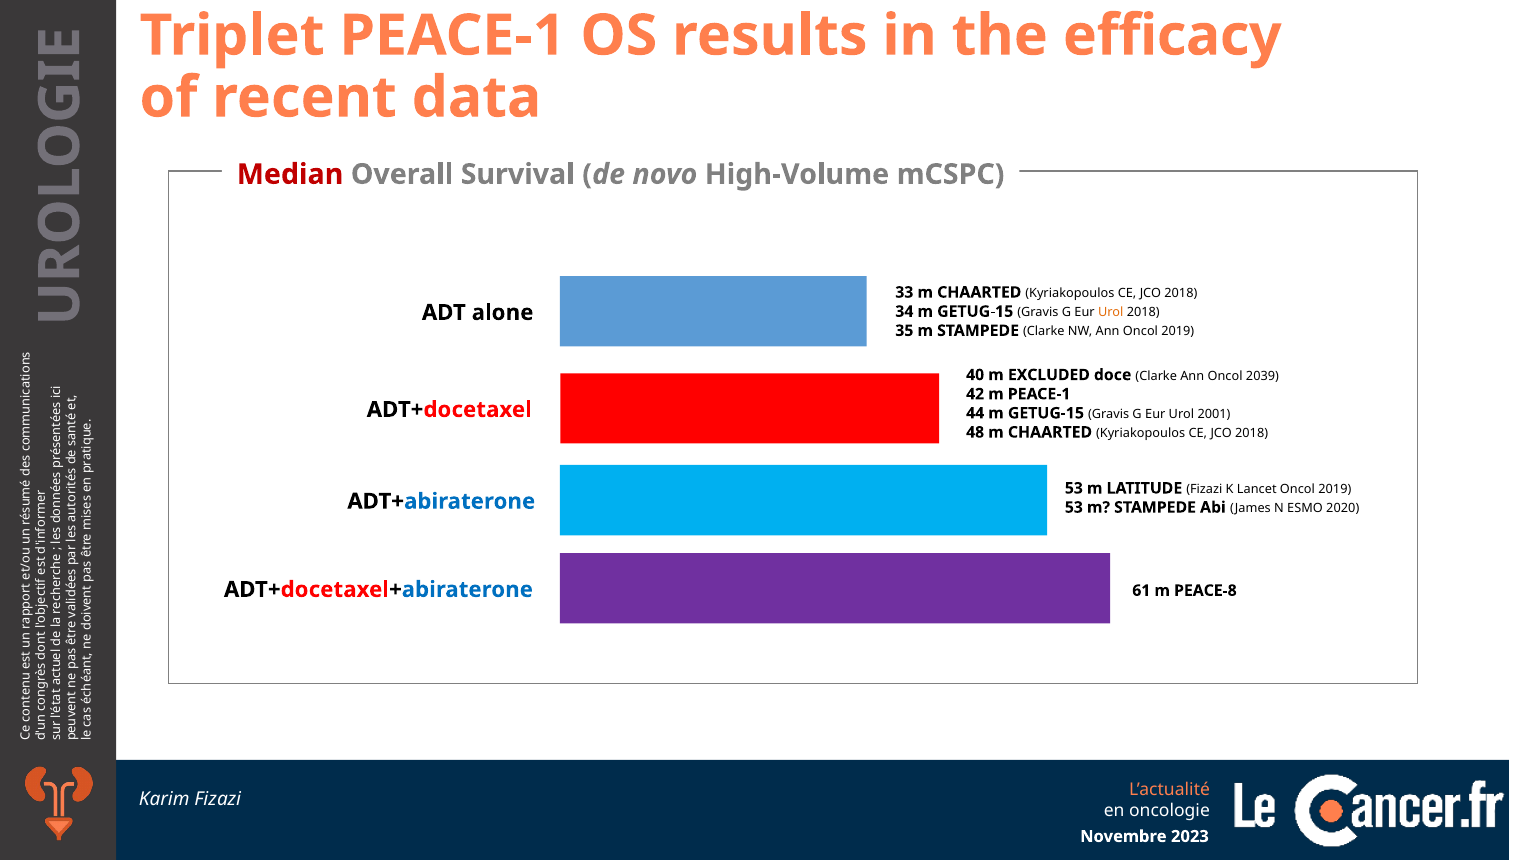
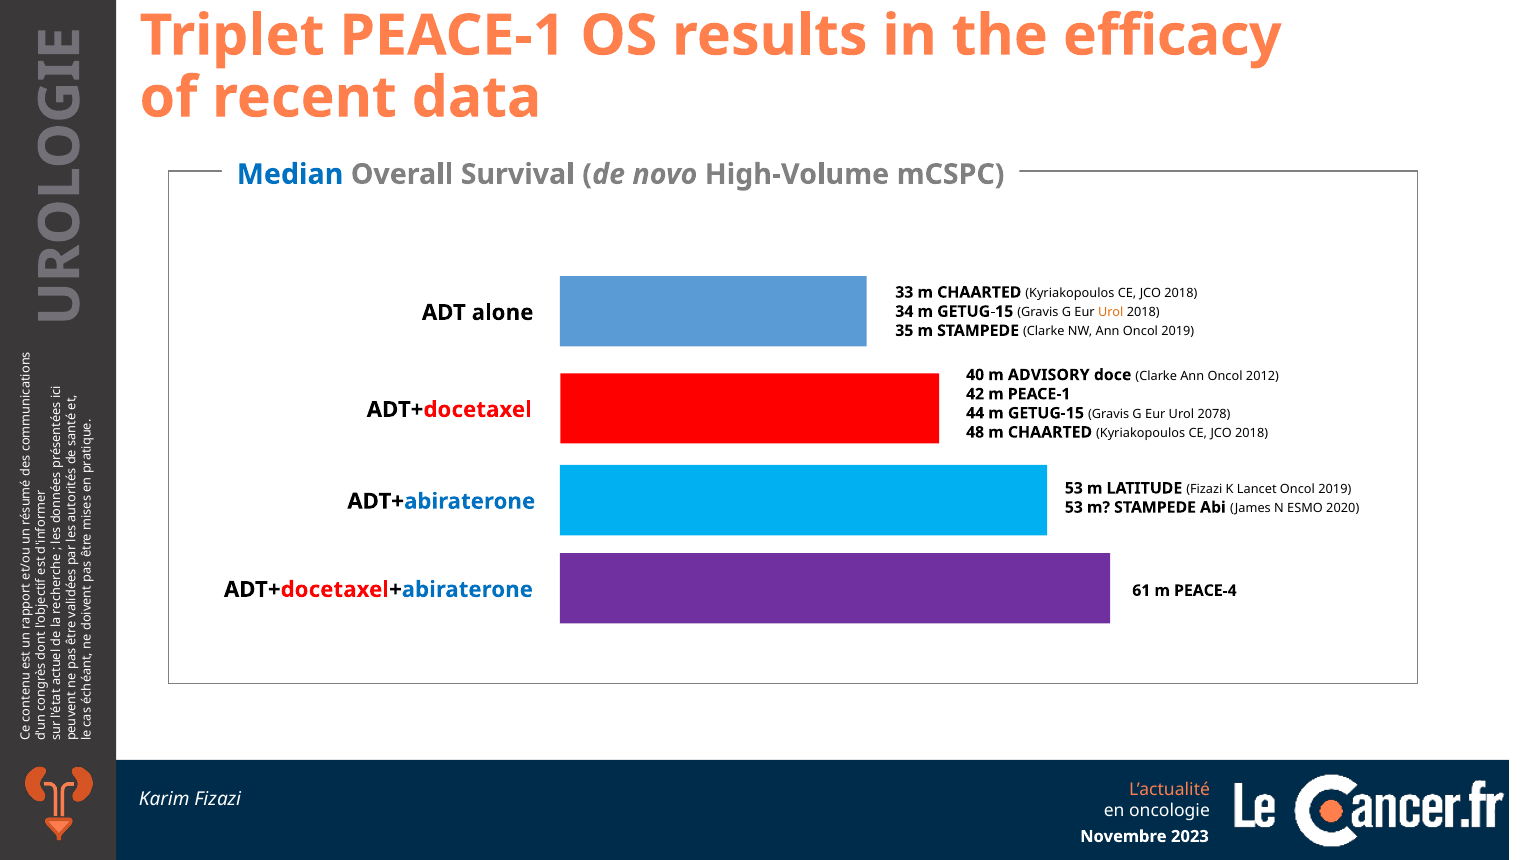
Median colour: red -> blue (290, 174)
EXCLUDED: EXCLUDED -> ADVISORY (1049, 375)
2039: 2039 -> 2012 (1262, 376)
2001: 2001 -> 2078 (1214, 414)
PEACE-8: PEACE-8 -> PEACE-4 (1205, 590)
